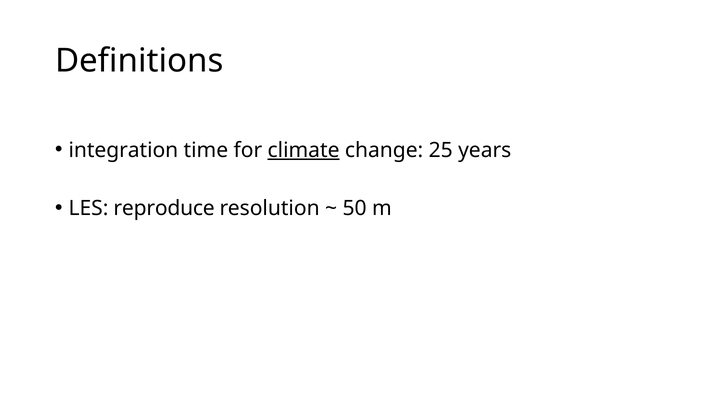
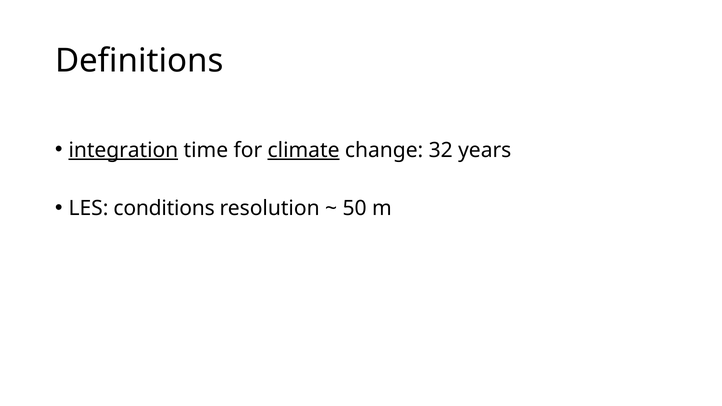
integration underline: none -> present (123, 150)
25: 25 -> 32 (441, 150)
reproduce: reproduce -> conditions (164, 208)
